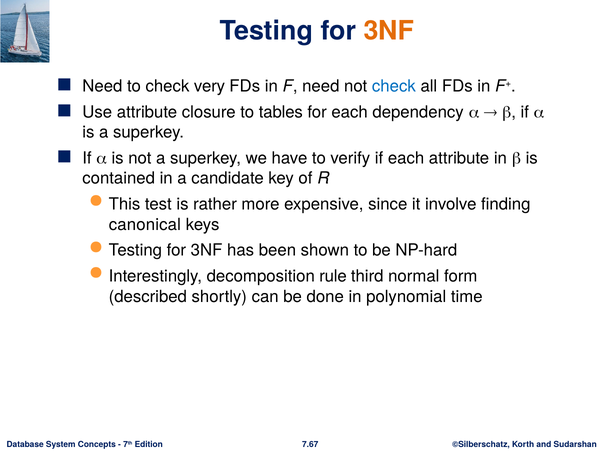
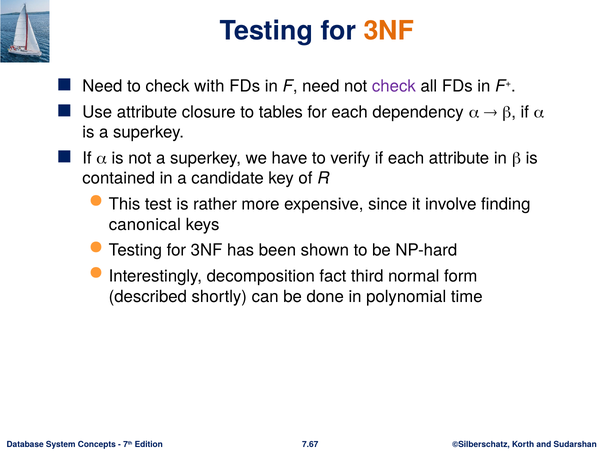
very: very -> with (209, 86)
check colour: blue -> purple (394, 86)
rule: rule -> fact (333, 277)
